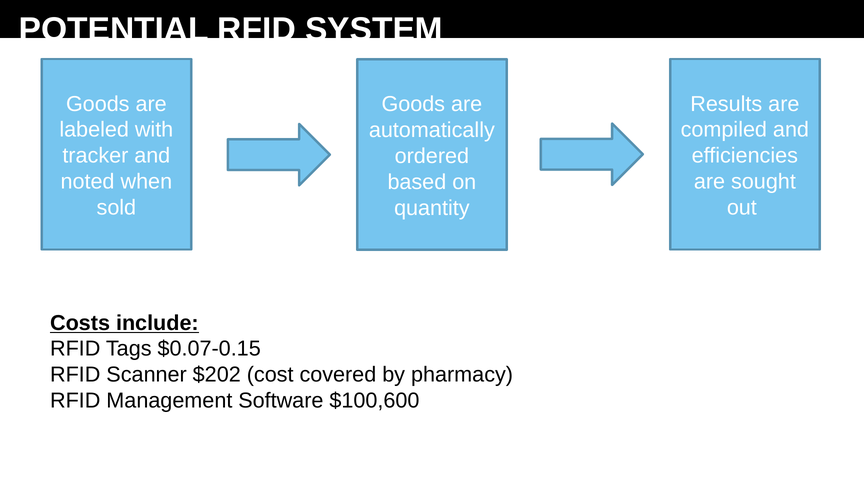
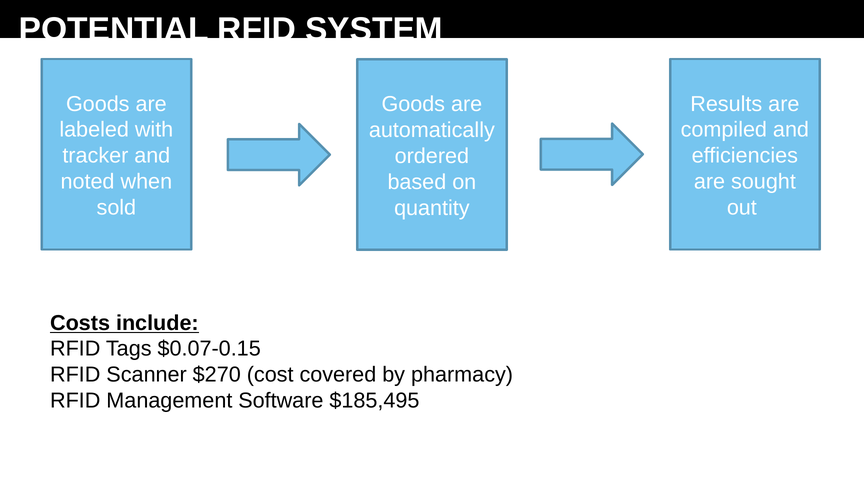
$202: $202 -> $270 (217, 375)
$100,600: $100,600 -> $185,495 (374, 401)
